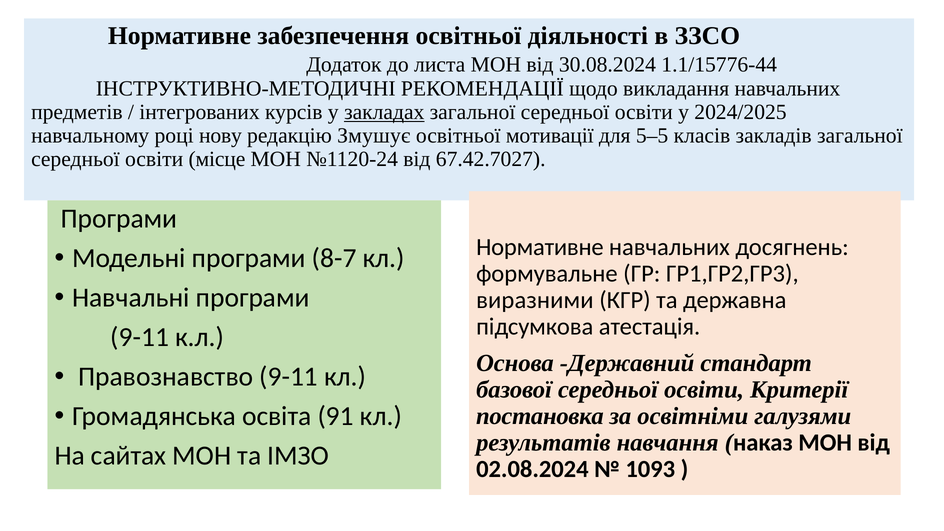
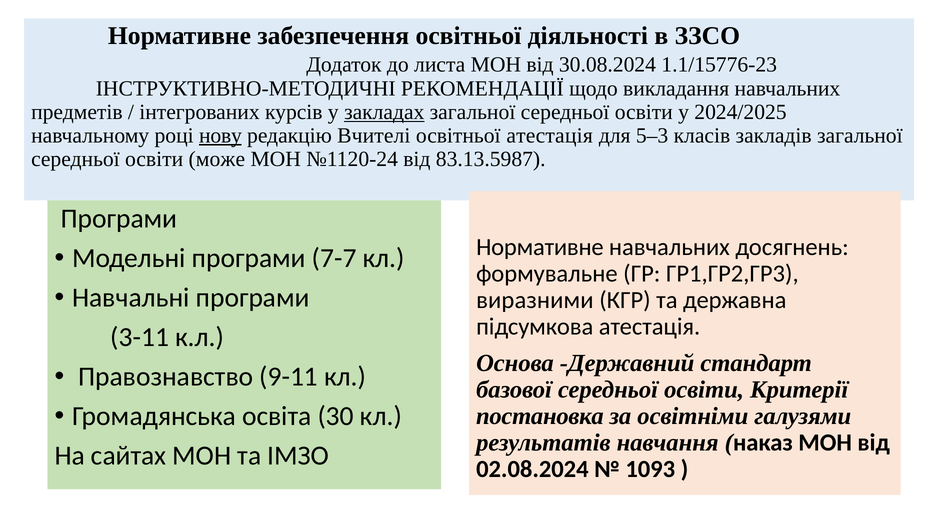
1.1/15776-44: 1.1/15776-44 -> 1.1/15776-23 (719, 65)
нову underline: none -> present (220, 136)
Змушує: Змушує -> Вчителі (374, 136)
освітньої мотивації: мотивації -> атестація (550, 136)
5–5: 5–5 -> 5–3 (652, 136)
місце: місце -> може (217, 159)
67.42.7027: 67.42.7027 -> 83.13.5987 (491, 159)
8-7: 8-7 -> 7-7 (334, 258)
9-11: 9-11 -> 3-11 (140, 337)
91: 91 -> 30 (336, 416)
